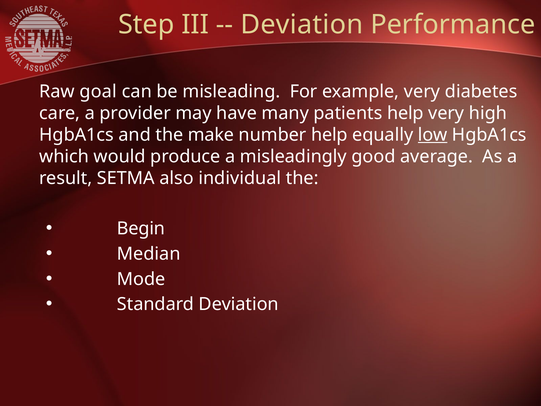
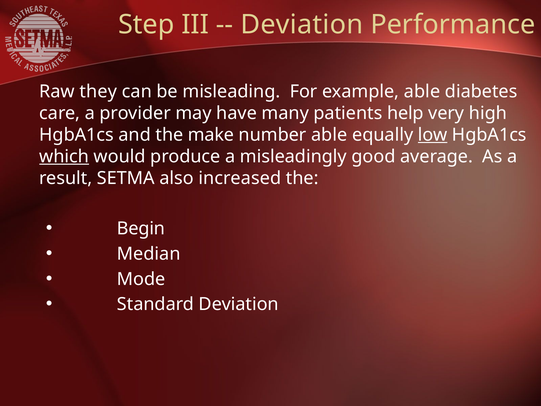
goal: goal -> they (98, 91)
example very: very -> able (422, 91)
number help: help -> able (329, 135)
which underline: none -> present (64, 156)
individual: individual -> increased (240, 178)
